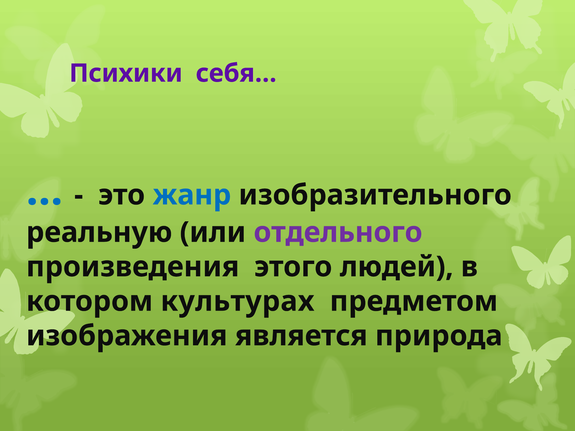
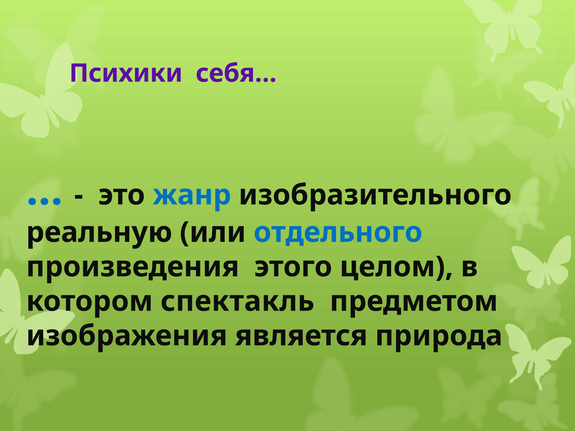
отдельного colour: purple -> blue (338, 232)
людей: людей -> целом (397, 267)
культурах: культурах -> спектакль (237, 301)
